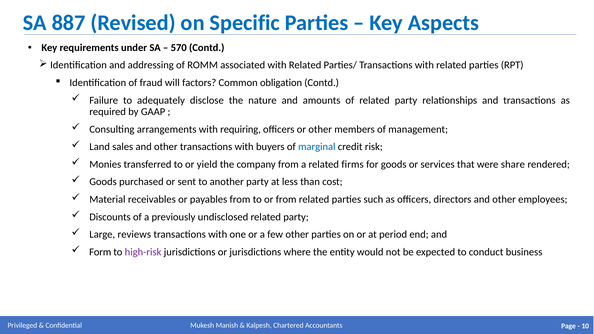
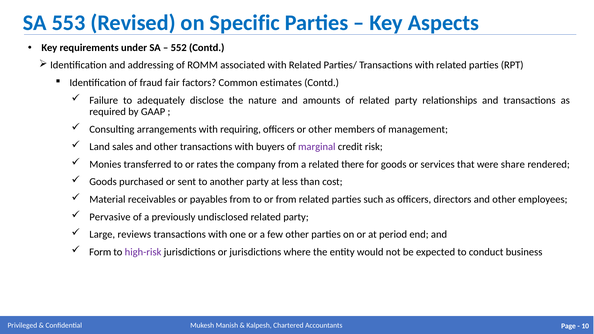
887: 887 -> 553 (69, 23)
570: 570 -> 552 (179, 48)
will: will -> fair (172, 83)
obligation: obligation -> estimates (281, 83)
marginal colour: blue -> purple (317, 147)
yield: yield -> rates (207, 164)
firms: firms -> there (353, 164)
Discounts: Discounts -> Pervasive (110, 217)
